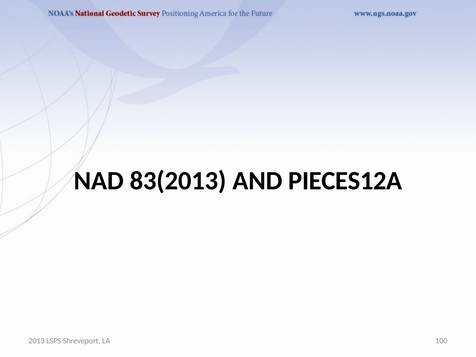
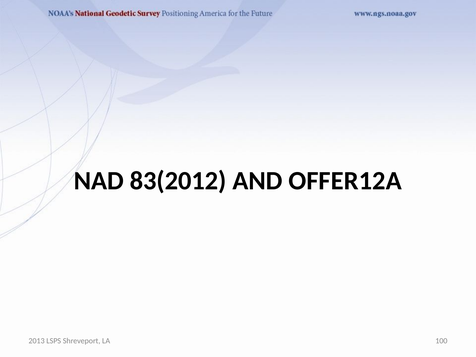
83(2013: 83(2013 -> 83(2012 (178, 181)
PIECES12A: PIECES12A -> OFFER12A (345, 181)
